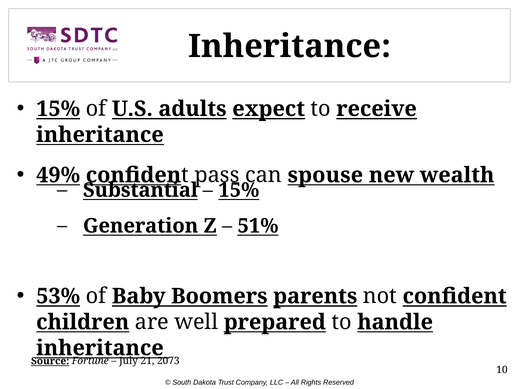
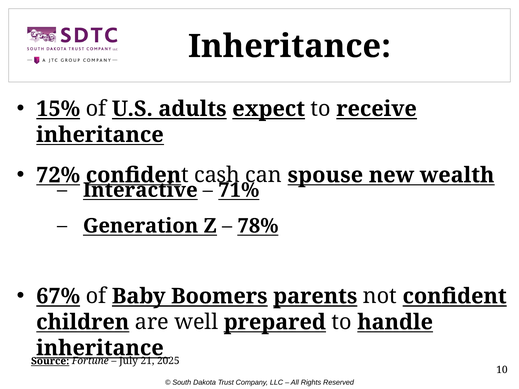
49%: 49% -> 72% (58, 175)
pass: pass -> cash (217, 175)
Substantial: Substantial -> Interactive (140, 190)
15%: 15% -> 71% (239, 190)
51%: 51% -> 78% (258, 226)
53%: 53% -> 67% (58, 296)
2073: 2073 -> 2025 (168, 361)
